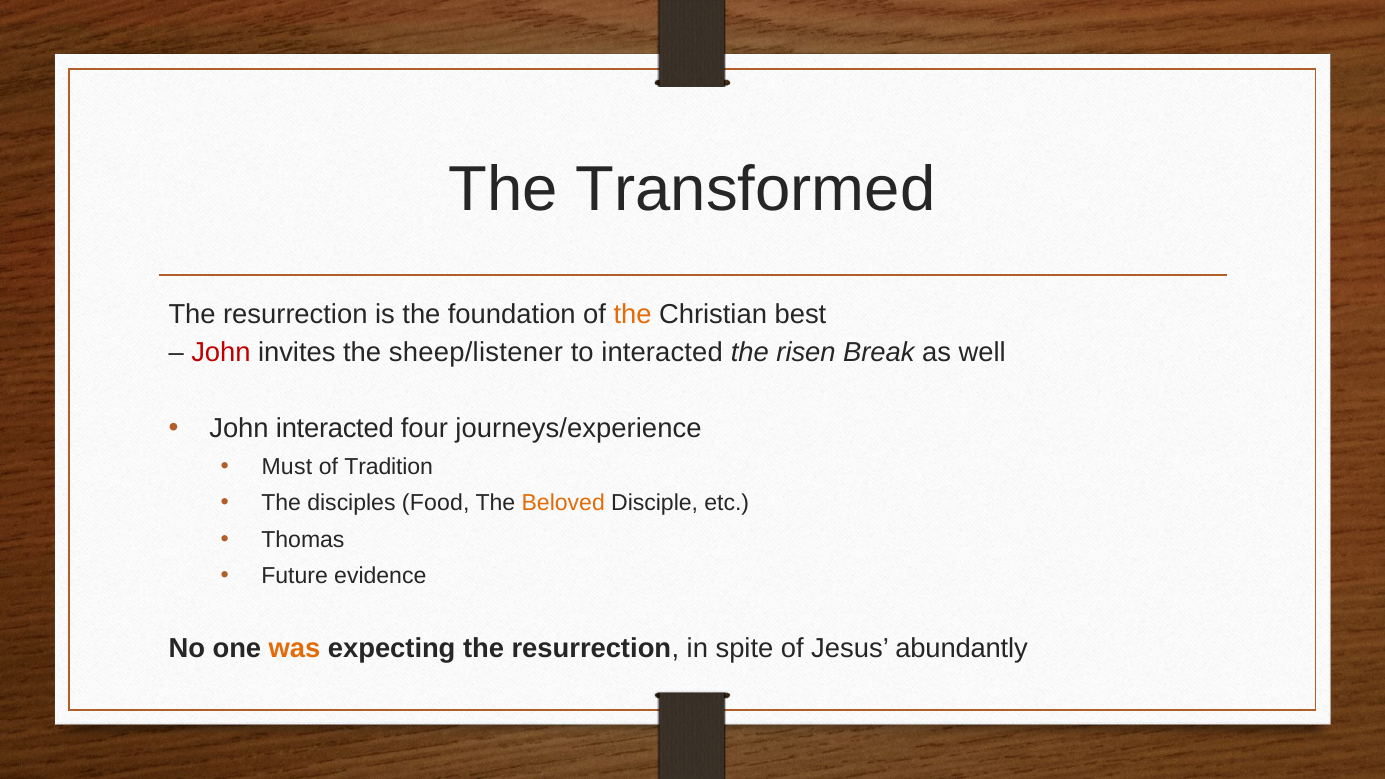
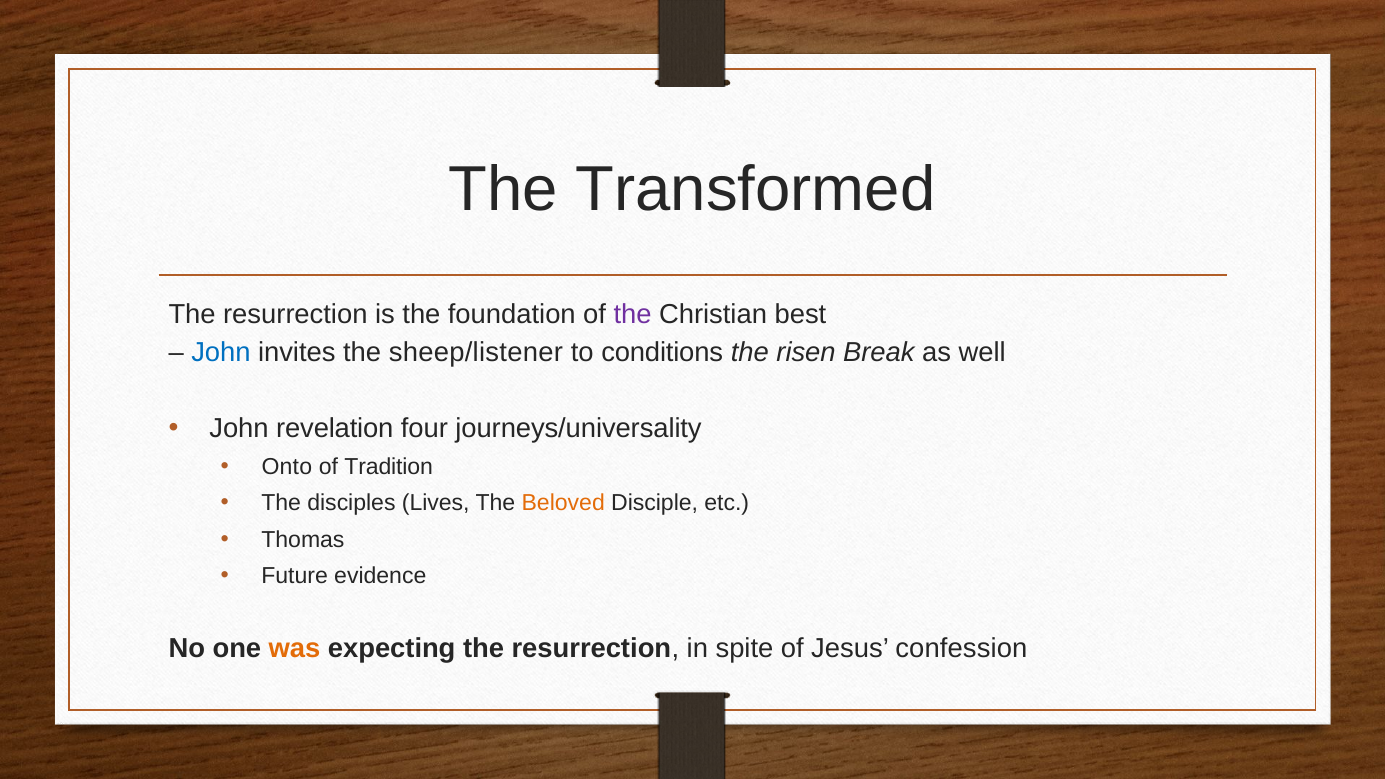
the colour: orange -> purple (633, 314)
John colour: red -> blue (221, 352)
to interacted: interacted -> conditions (662, 352)
John interacted: interacted -> revelation (335, 428)
journeys/experience: journeys/experience -> journeys/universality (579, 428)
Must: Must -> Onto (287, 467)
Food: Food -> Lives (436, 503)
abundantly: abundantly -> confession (961, 648)
